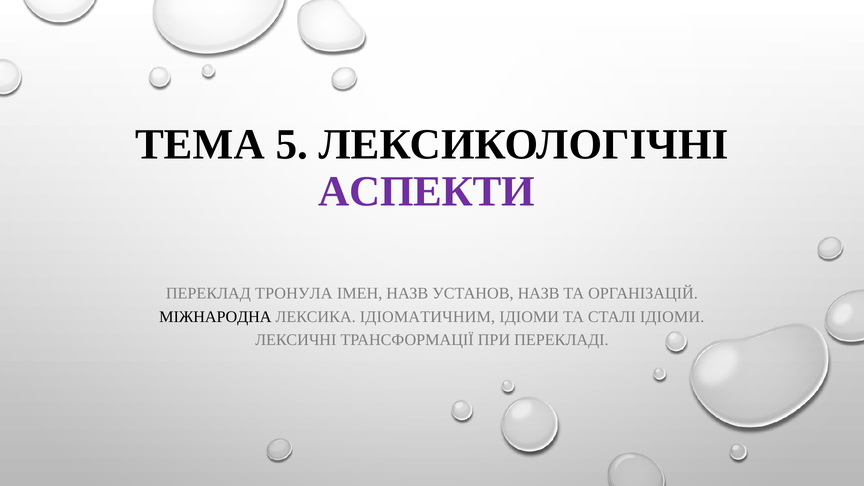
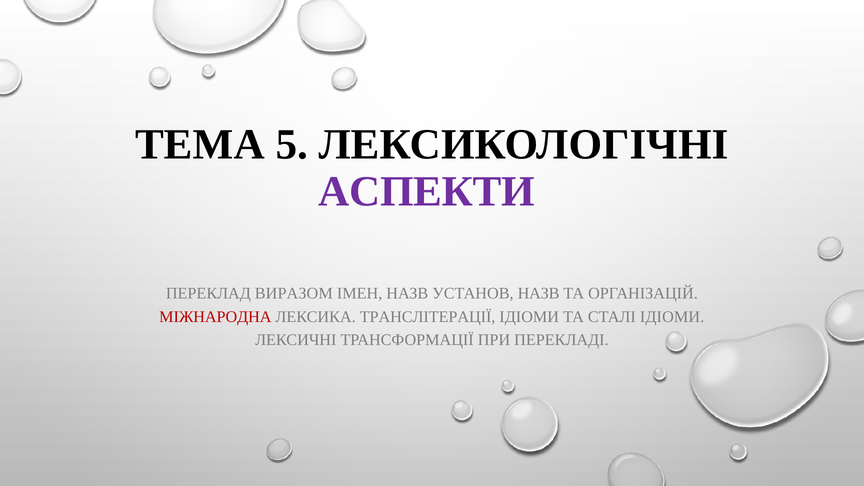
ТРОНУЛА: ТРОНУЛА -> ВИРАЗОМ (294, 293)
МІЖНАРОДНА colour: black -> red (215, 317)
ІДІОМАТИЧНИМ: ІДІОМАТИЧНИМ -> ТРАНСЛІТЕРАЦІЇ (428, 317)
